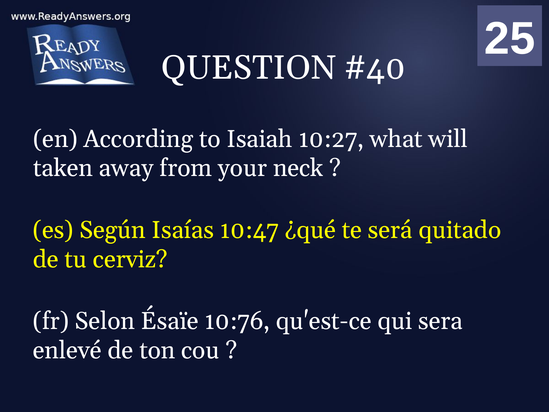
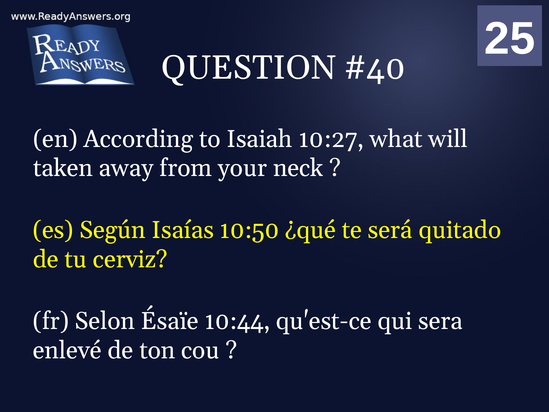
10:47: 10:47 -> 10:50 (249, 230)
10:76: 10:76 -> 10:44 (237, 321)
